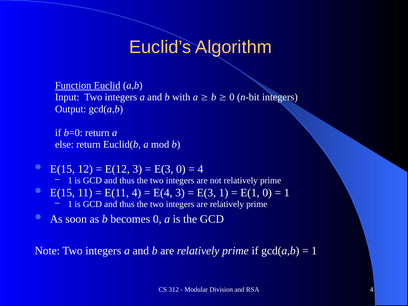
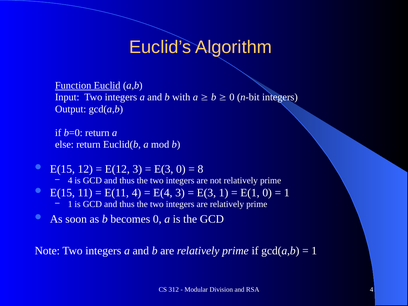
4: 4 -> 8 (200, 169)
1: 1 -> 4 (70, 181)
